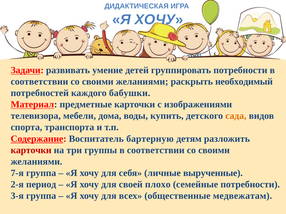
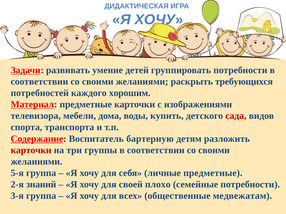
необходимый: необходимый -> требующихся (244, 82)
бабушки: бабушки -> хорошим (130, 93)
сада colour: orange -> red (236, 116)
7-я: 7-я -> 5-я (17, 173)
личные вырученные: вырученные -> предметные (213, 173)
период: период -> знаний (41, 185)
